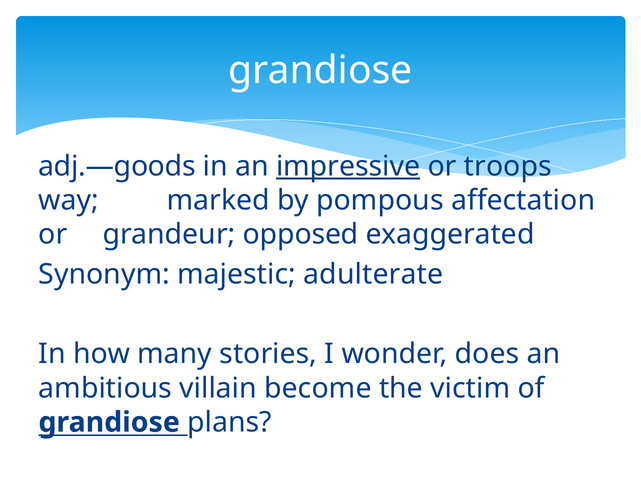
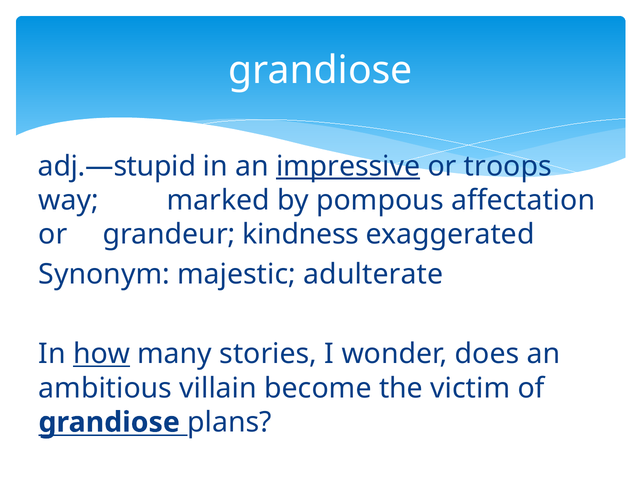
adj.—goods: adj.—goods -> adj.—stupid (117, 167)
opposed: opposed -> kindness (301, 235)
how underline: none -> present (102, 355)
